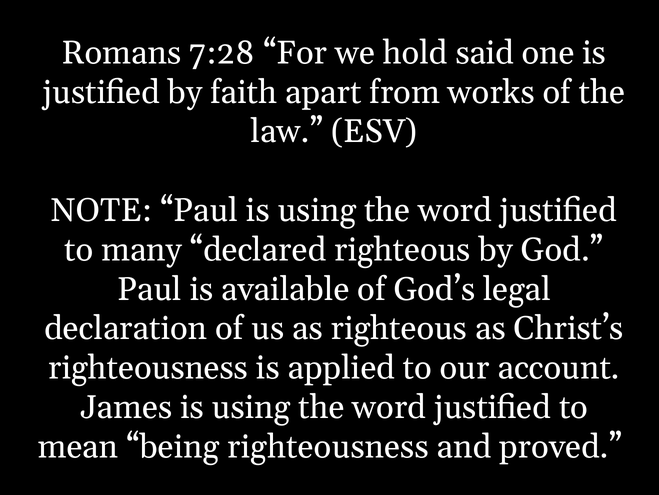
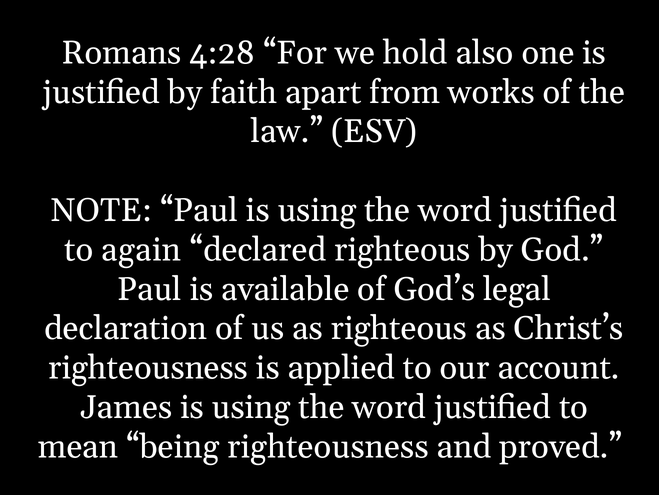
7:28: 7:28 -> 4:28 (222, 53)
said: said -> also (485, 53)
many: many -> again (141, 249)
